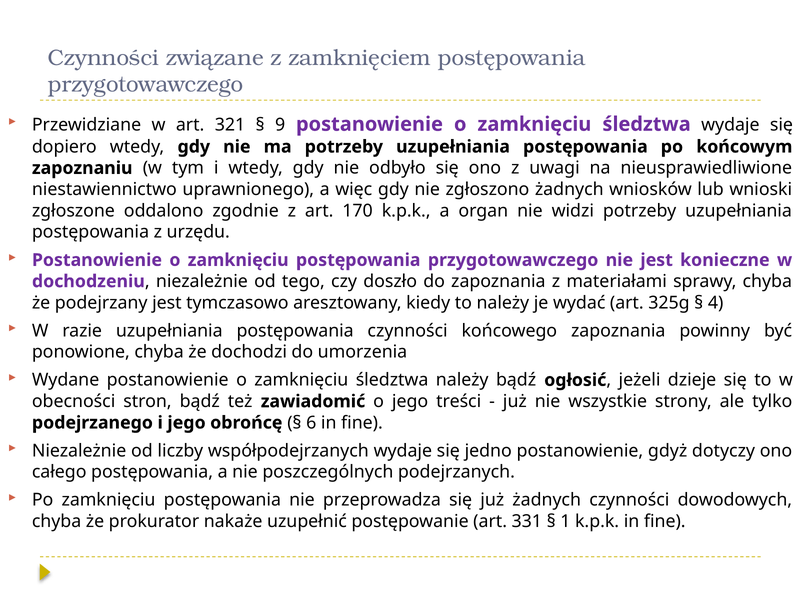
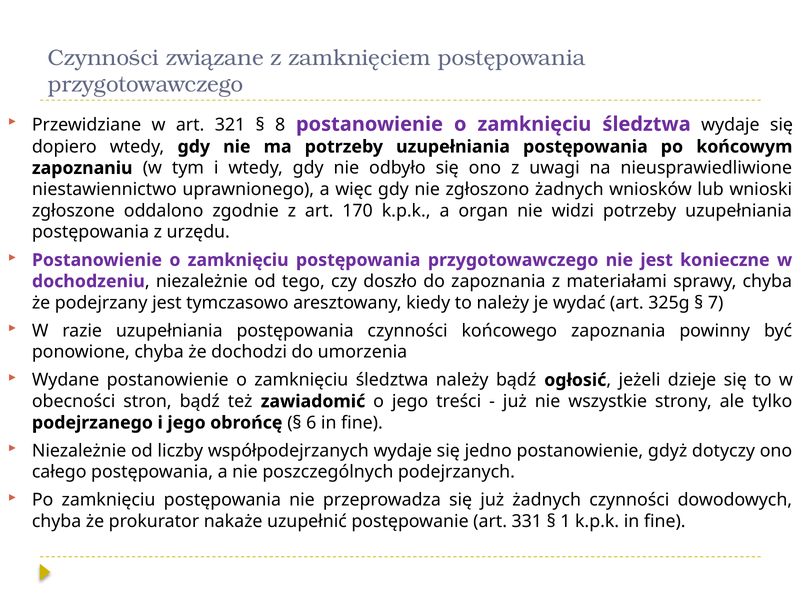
9: 9 -> 8 (280, 125)
4: 4 -> 7 (716, 303)
